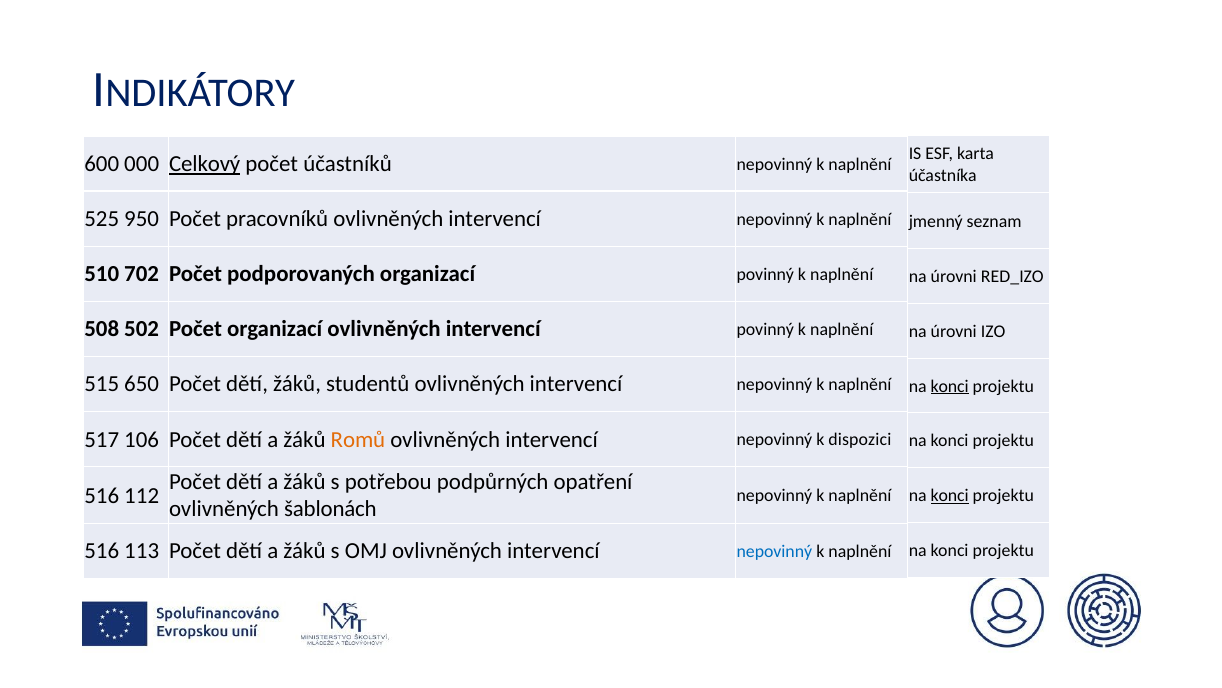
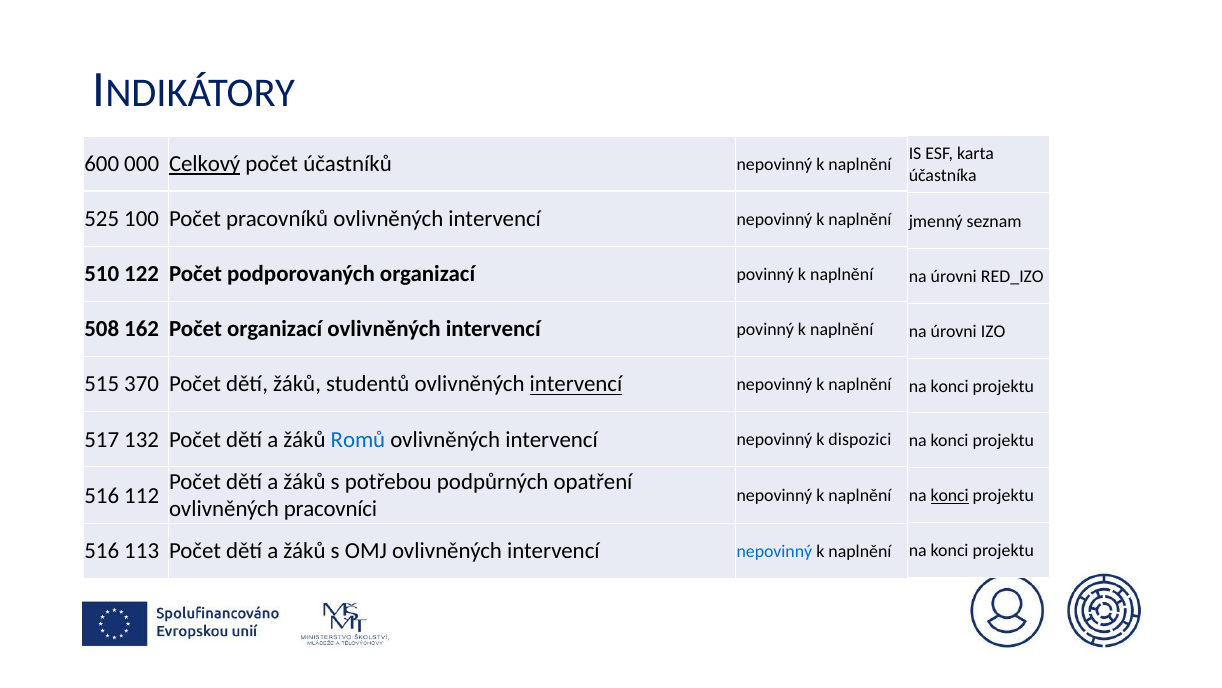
950: 950 -> 100 (142, 219)
702: 702 -> 122 (142, 274)
502: 502 -> 162 (142, 329)
650: 650 -> 370 (142, 384)
intervencí underline: none -> present (576, 384)
konci underline: present -> none (950, 386)
106: 106 -> 132 (142, 439)
Romů colour: orange -> blue (358, 439)
šablonách: šablonách -> pracovníci (330, 509)
